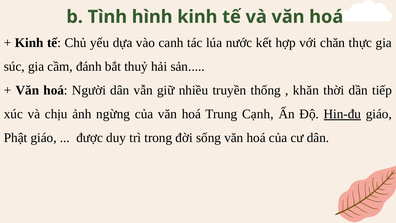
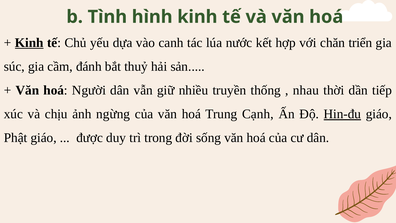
Kinh underline: none -> present (29, 43)
thực: thực -> triển (360, 43)
khăn: khăn -> nhau (306, 90)
